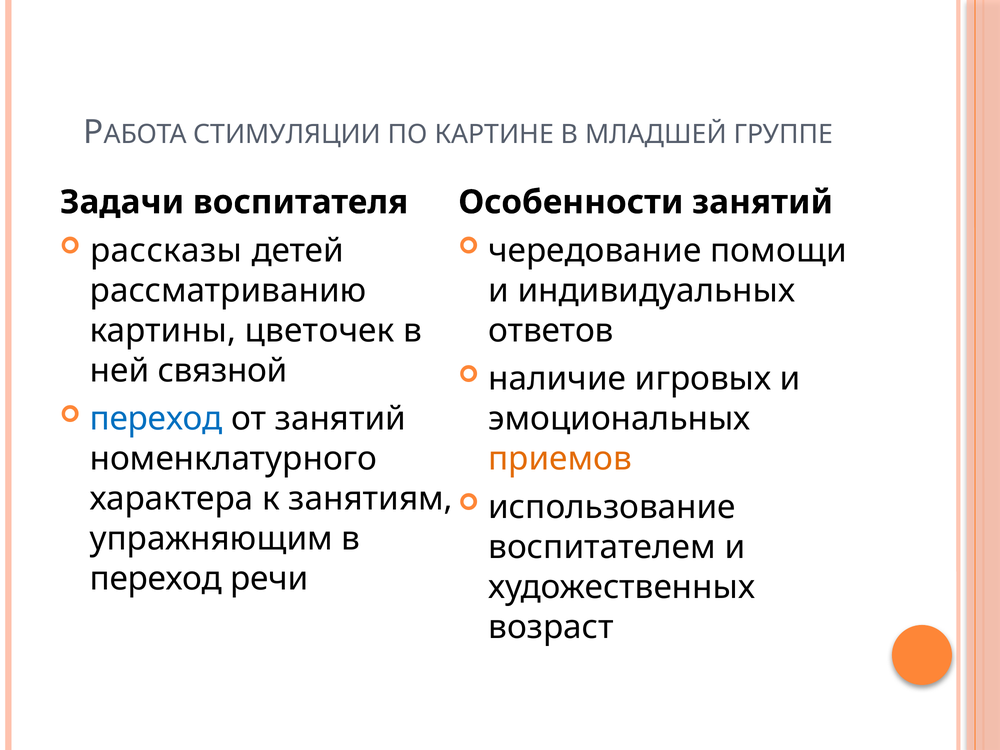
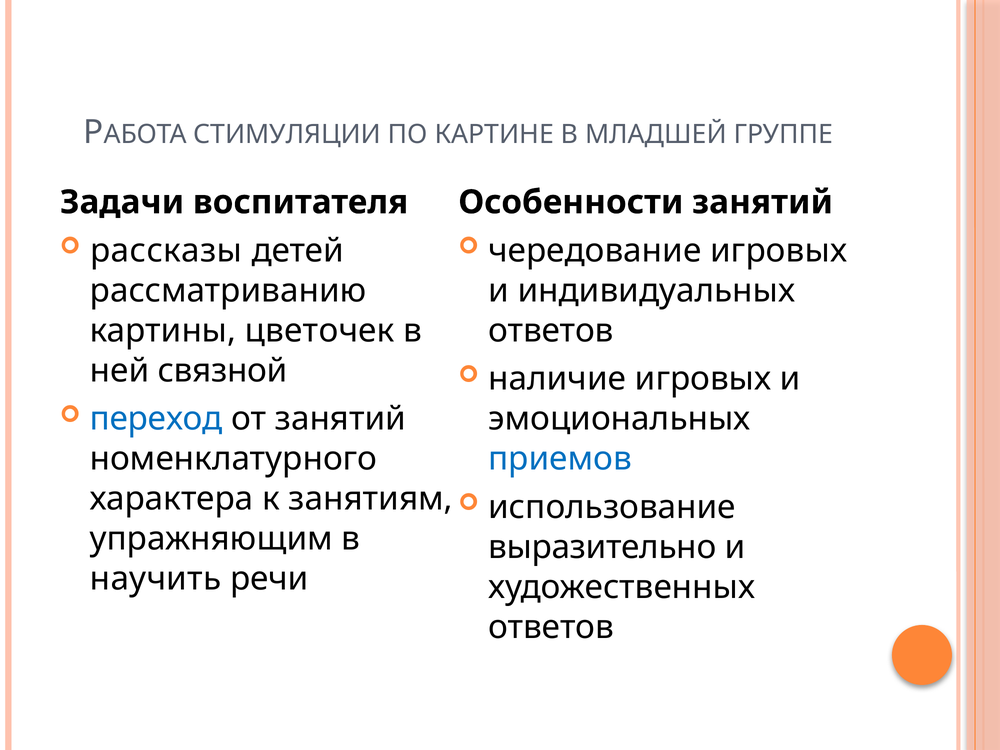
чередование помощи: помощи -> игровых (779, 251)
приемов colour: orange -> blue (560, 459)
воспитателем: воспитателем -> выразительно (602, 547)
переход: переход -> научить (156, 579)
возраст: возраст -> ответов (551, 627)
